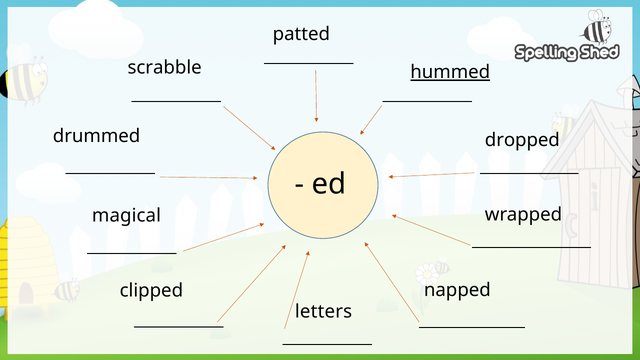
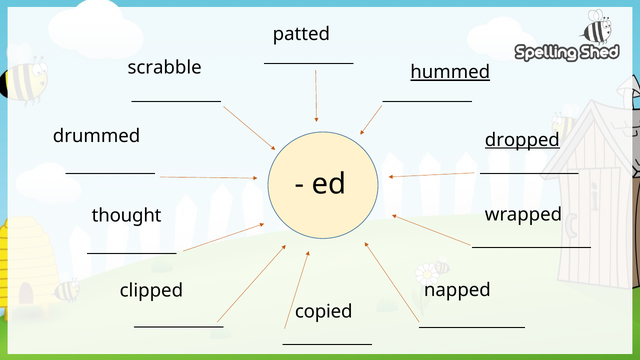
dropped underline: none -> present (522, 140)
magical: magical -> thought (127, 215)
letters: letters -> copied (324, 312)
